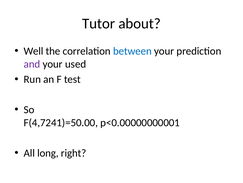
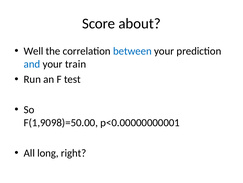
Tutor: Tutor -> Score (99, 24)
and colour: purple -> blue (32, 64)
used: used -> train (76, 64)
F(4,7241)=50.00: F(4,7241)=50.00 -> F(1,9098)=50.00 (61, 122)
